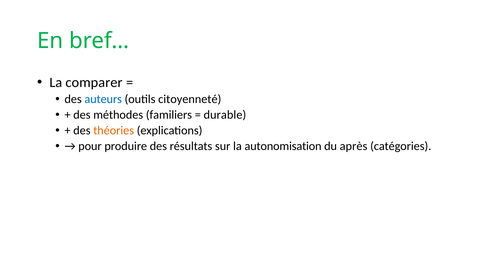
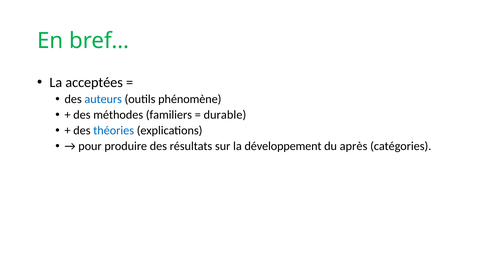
comparer: comparer -> acceptées (94, 82)
citoyenneté: citoyenneté -> phénomène (190, 99)
théories colour: orange -> blue (114, 130)
autonomisation: autonomisation -> développement (283, 146)
